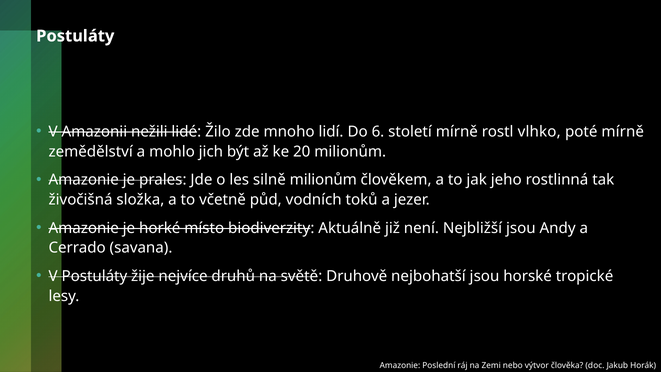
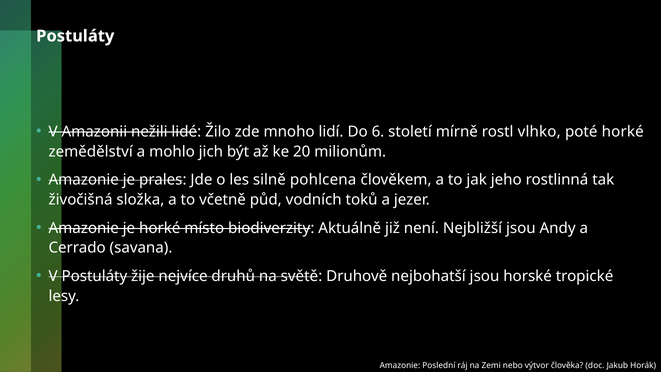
poté mírně: mírně -> horké (623, 132)
silně milionům: milionům -> pohlcena (323, 180)
